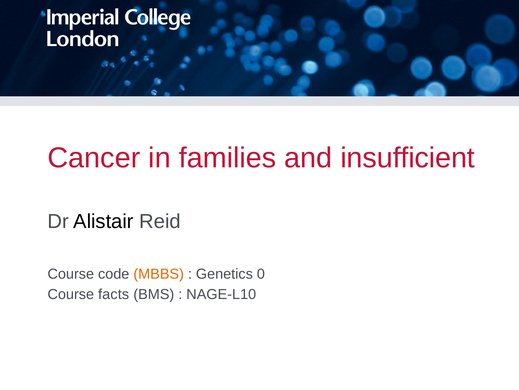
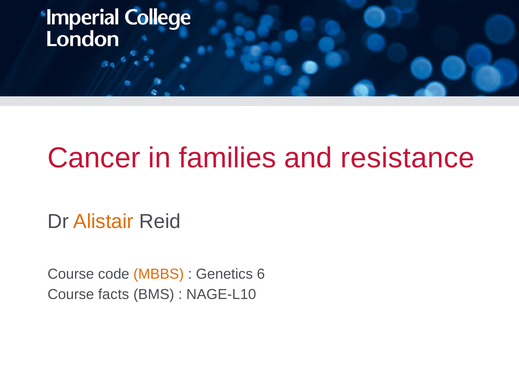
insufficient: insufficient -> resistance (407, 158)
Alistair colour: black -> orange (103, 221)
0: 0 -> 6 (261, 273)
